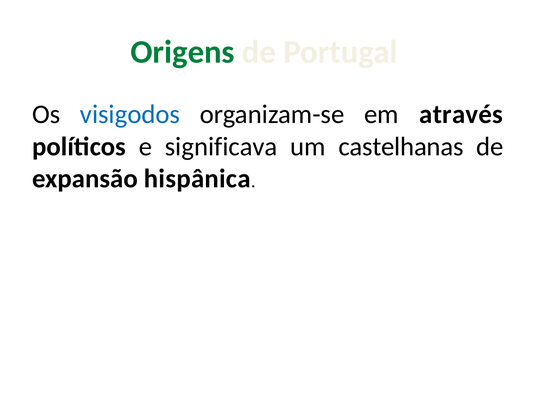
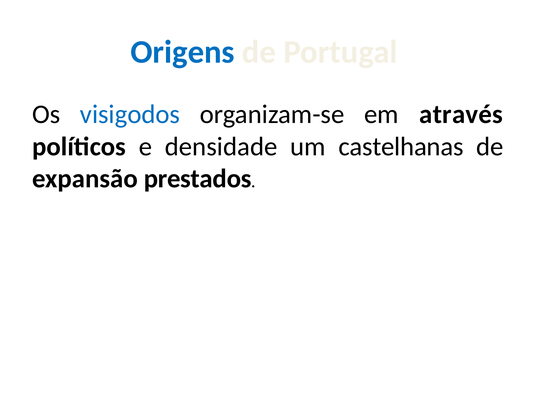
Origens colour: green -> blue (183, 52)
significava: significava -> densidade (221, 147)
hispânica: hispânica -> prestados (198, 179)
